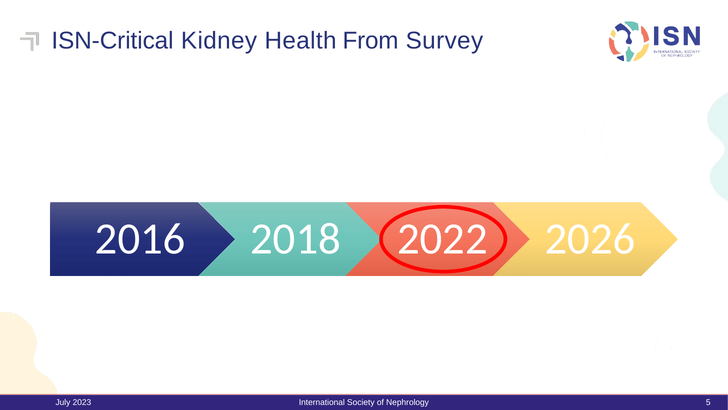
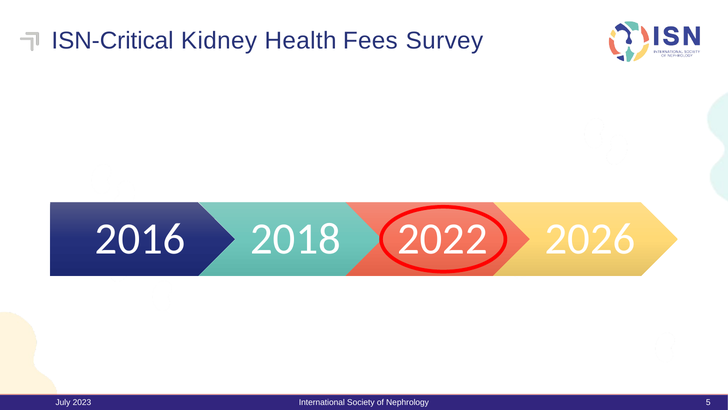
From: From -> Fees (370, 41)
